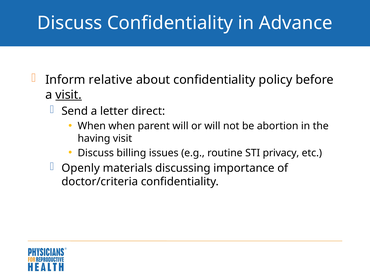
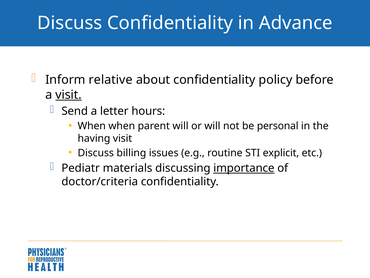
direct: direct -> hours (148, 111)
abortion: abortion -> personal (278, 126)
privacy: privacy -> explicit (281, 153)
Openly: Openly -> Pediatr (81, 168)
importance underline: none -> present (244, 168)
